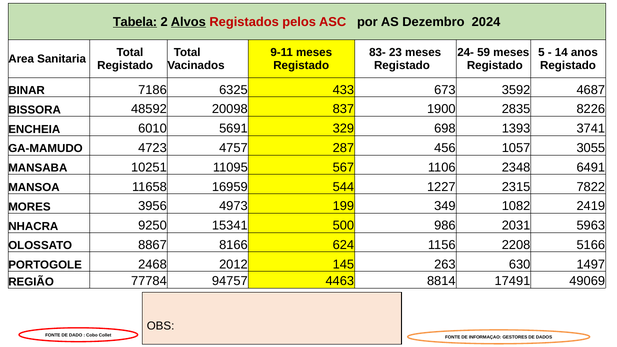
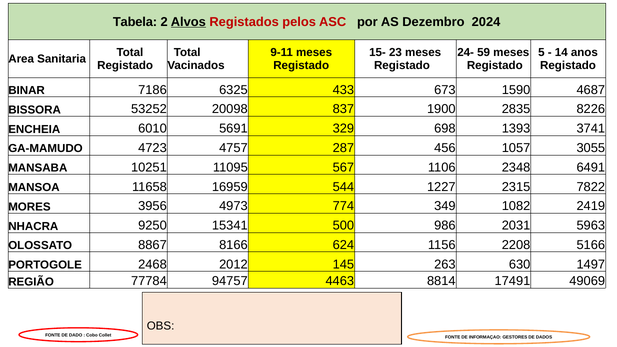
Tabela underline: present -> none (135, 22)
83-: 83- -> 15- (377, 52)
3592: 3592 -> 1590 (516, 90)
48592: 48592 -> 53252 (149, 109)
199: 199 -> 774 (343, 206)
